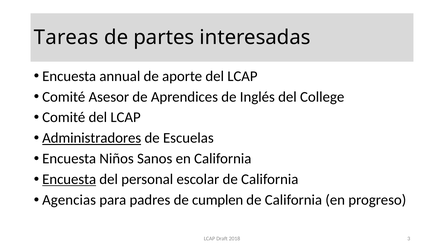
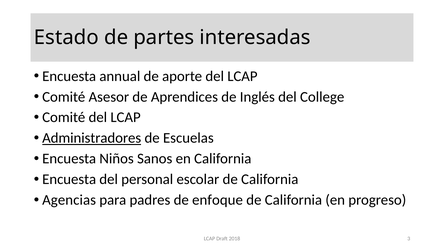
Tareas: Tareas -> Estado (66, 37)
Encuesta underline: present -> none (69, 179)
cumplen: cumplen -> enfoque (218, 200)
